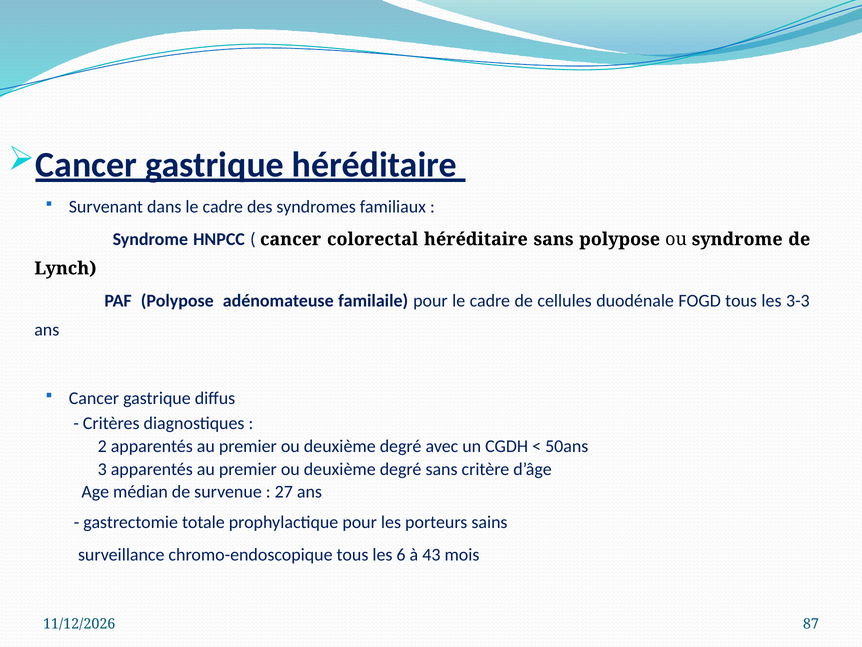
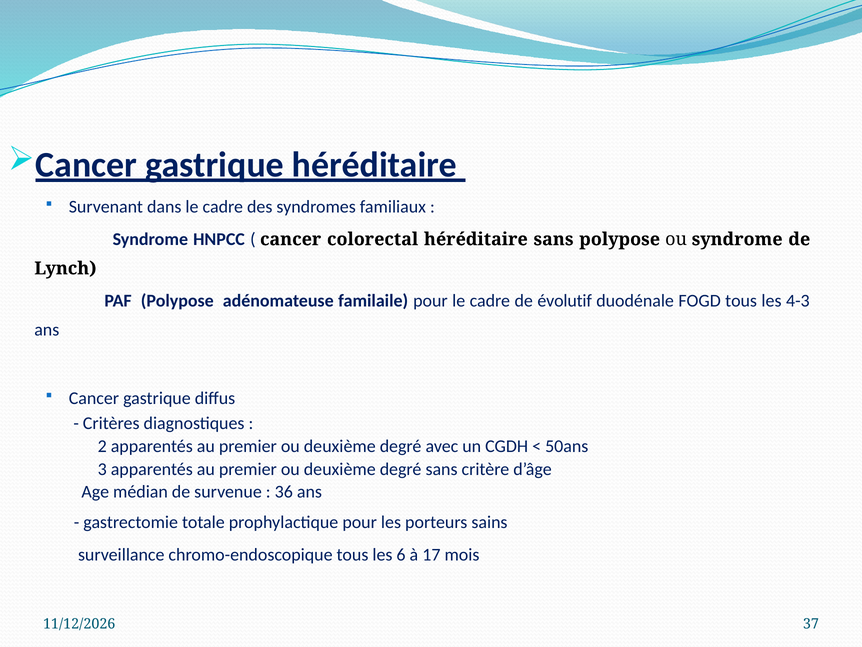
cellules: cellules -> évolutif (565, 301)
3-3: 3-3 -> 4-3 (798, 301)
27: 27 -> 36 (284, 492)
43: 43 -> 17 (431, 554)
87: 87 -> 37 (811, 624)
